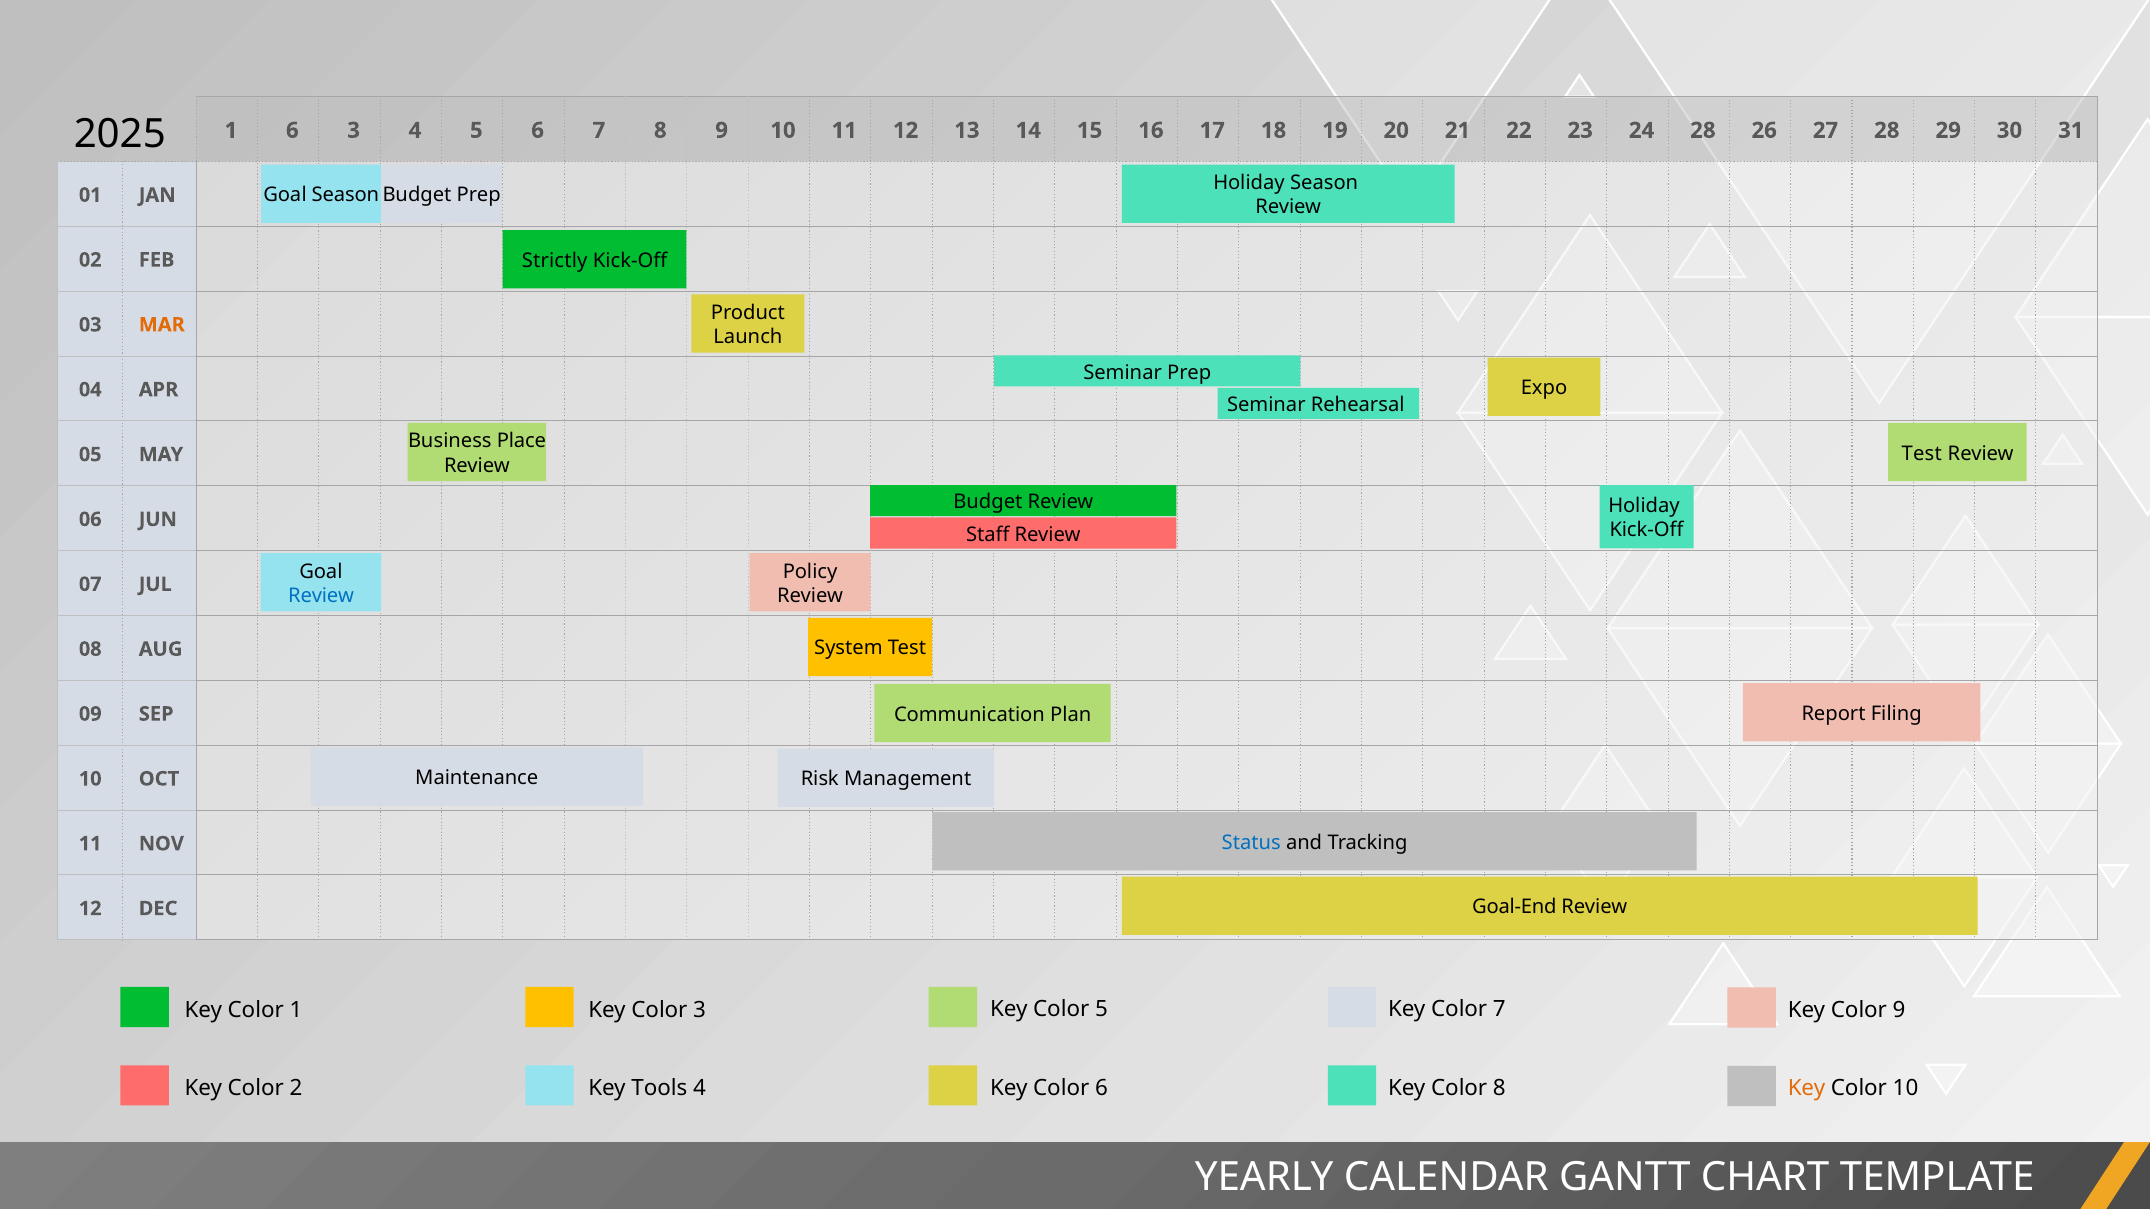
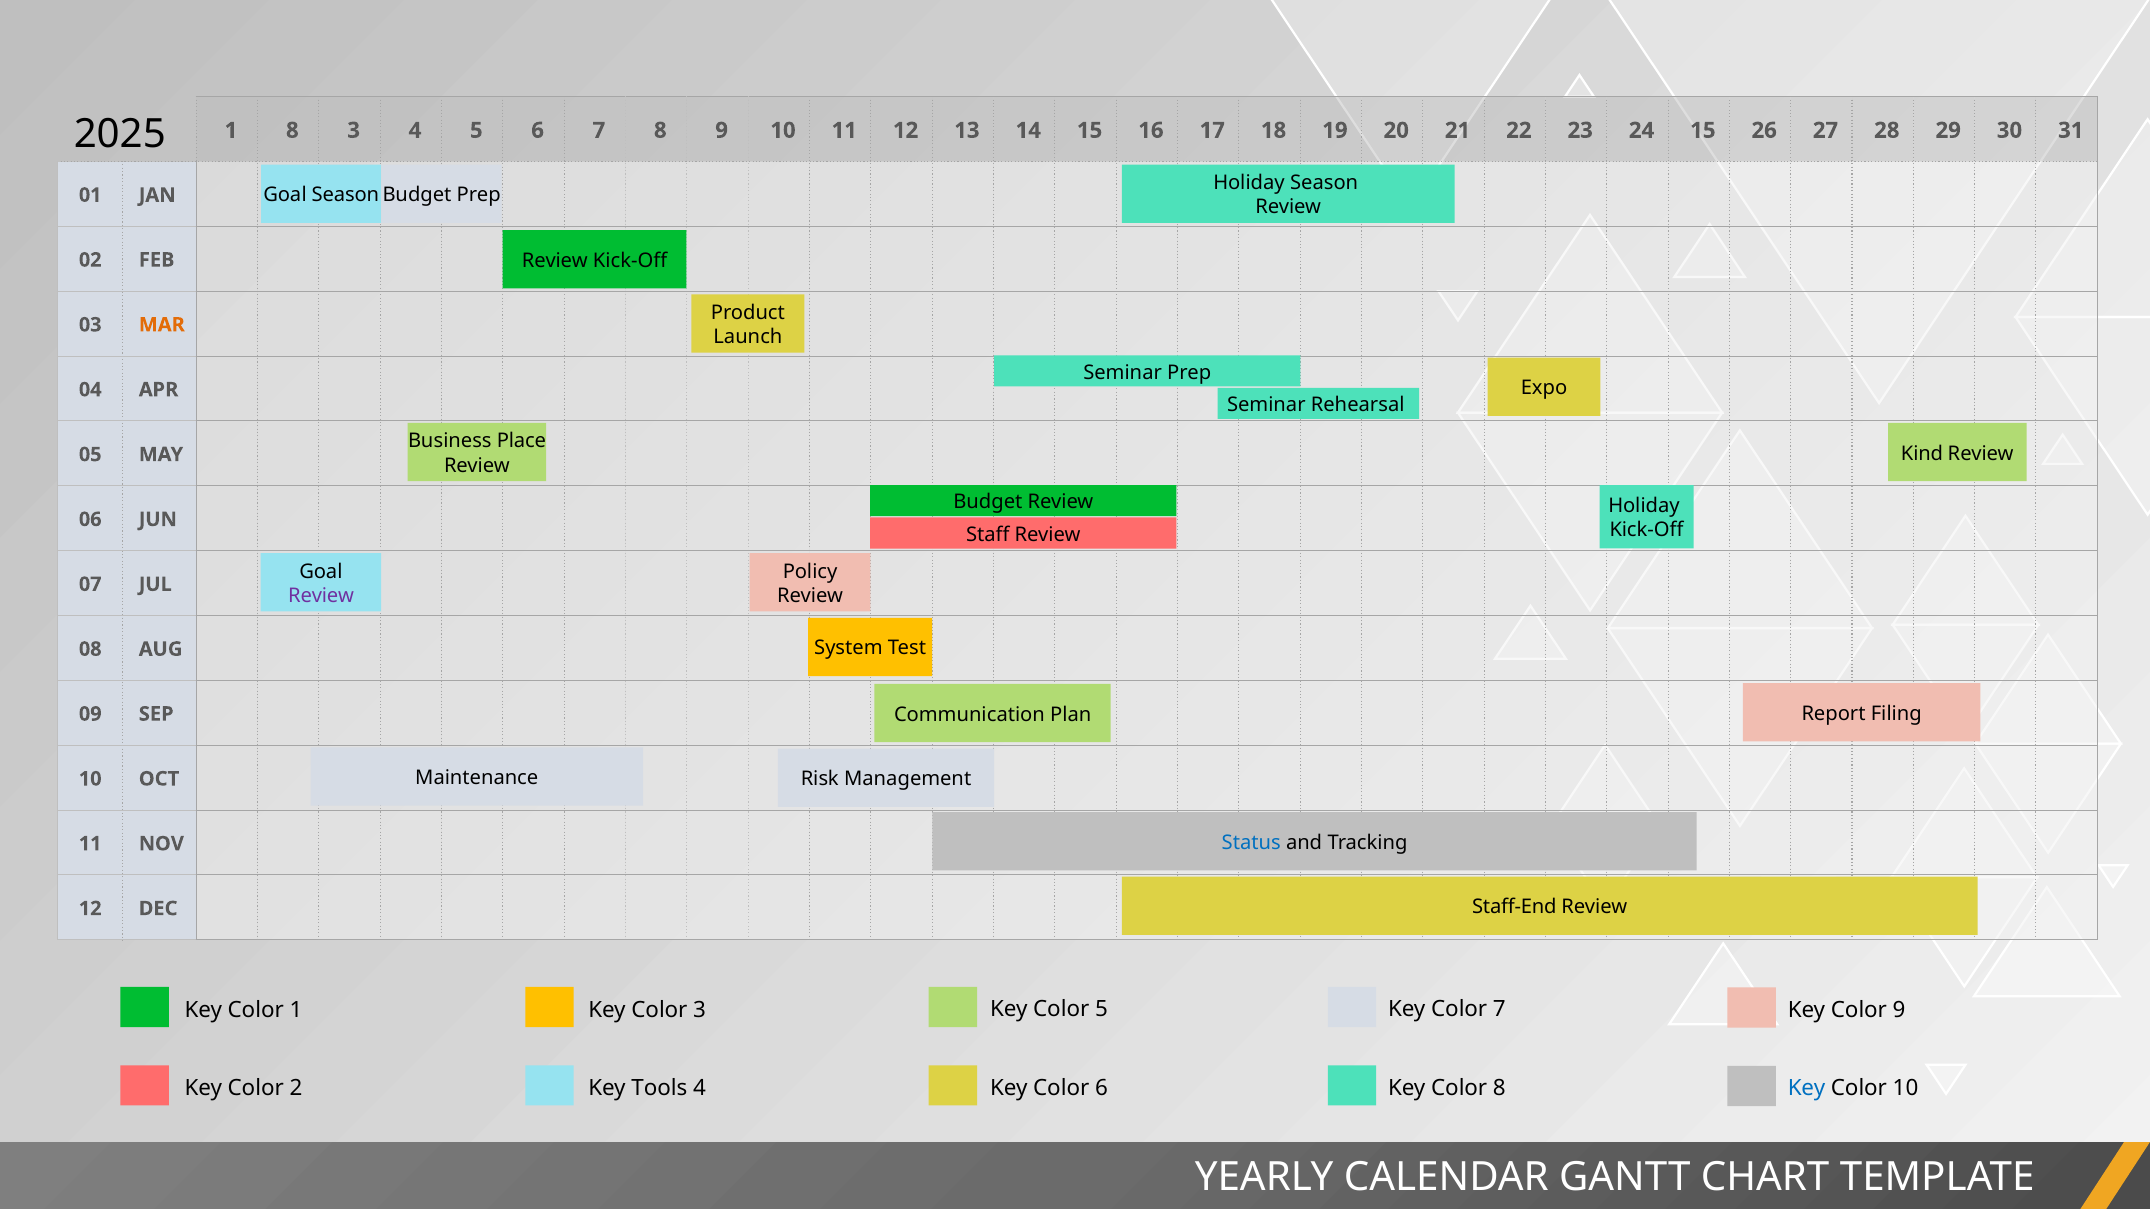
1 6: 6 -> 8 (292, 130)
24 28: 28 -> 15 (1703, 130)
Strictly: Strictly -> Review (555, 261)
Test: Test -> Kind (1922, 454)
Review colour: blue -> purple (321, 596)
Goal-End: Goal-End -> Staff-End (1514, 907)
Key colour: orange -> blue (1807, 1089)
